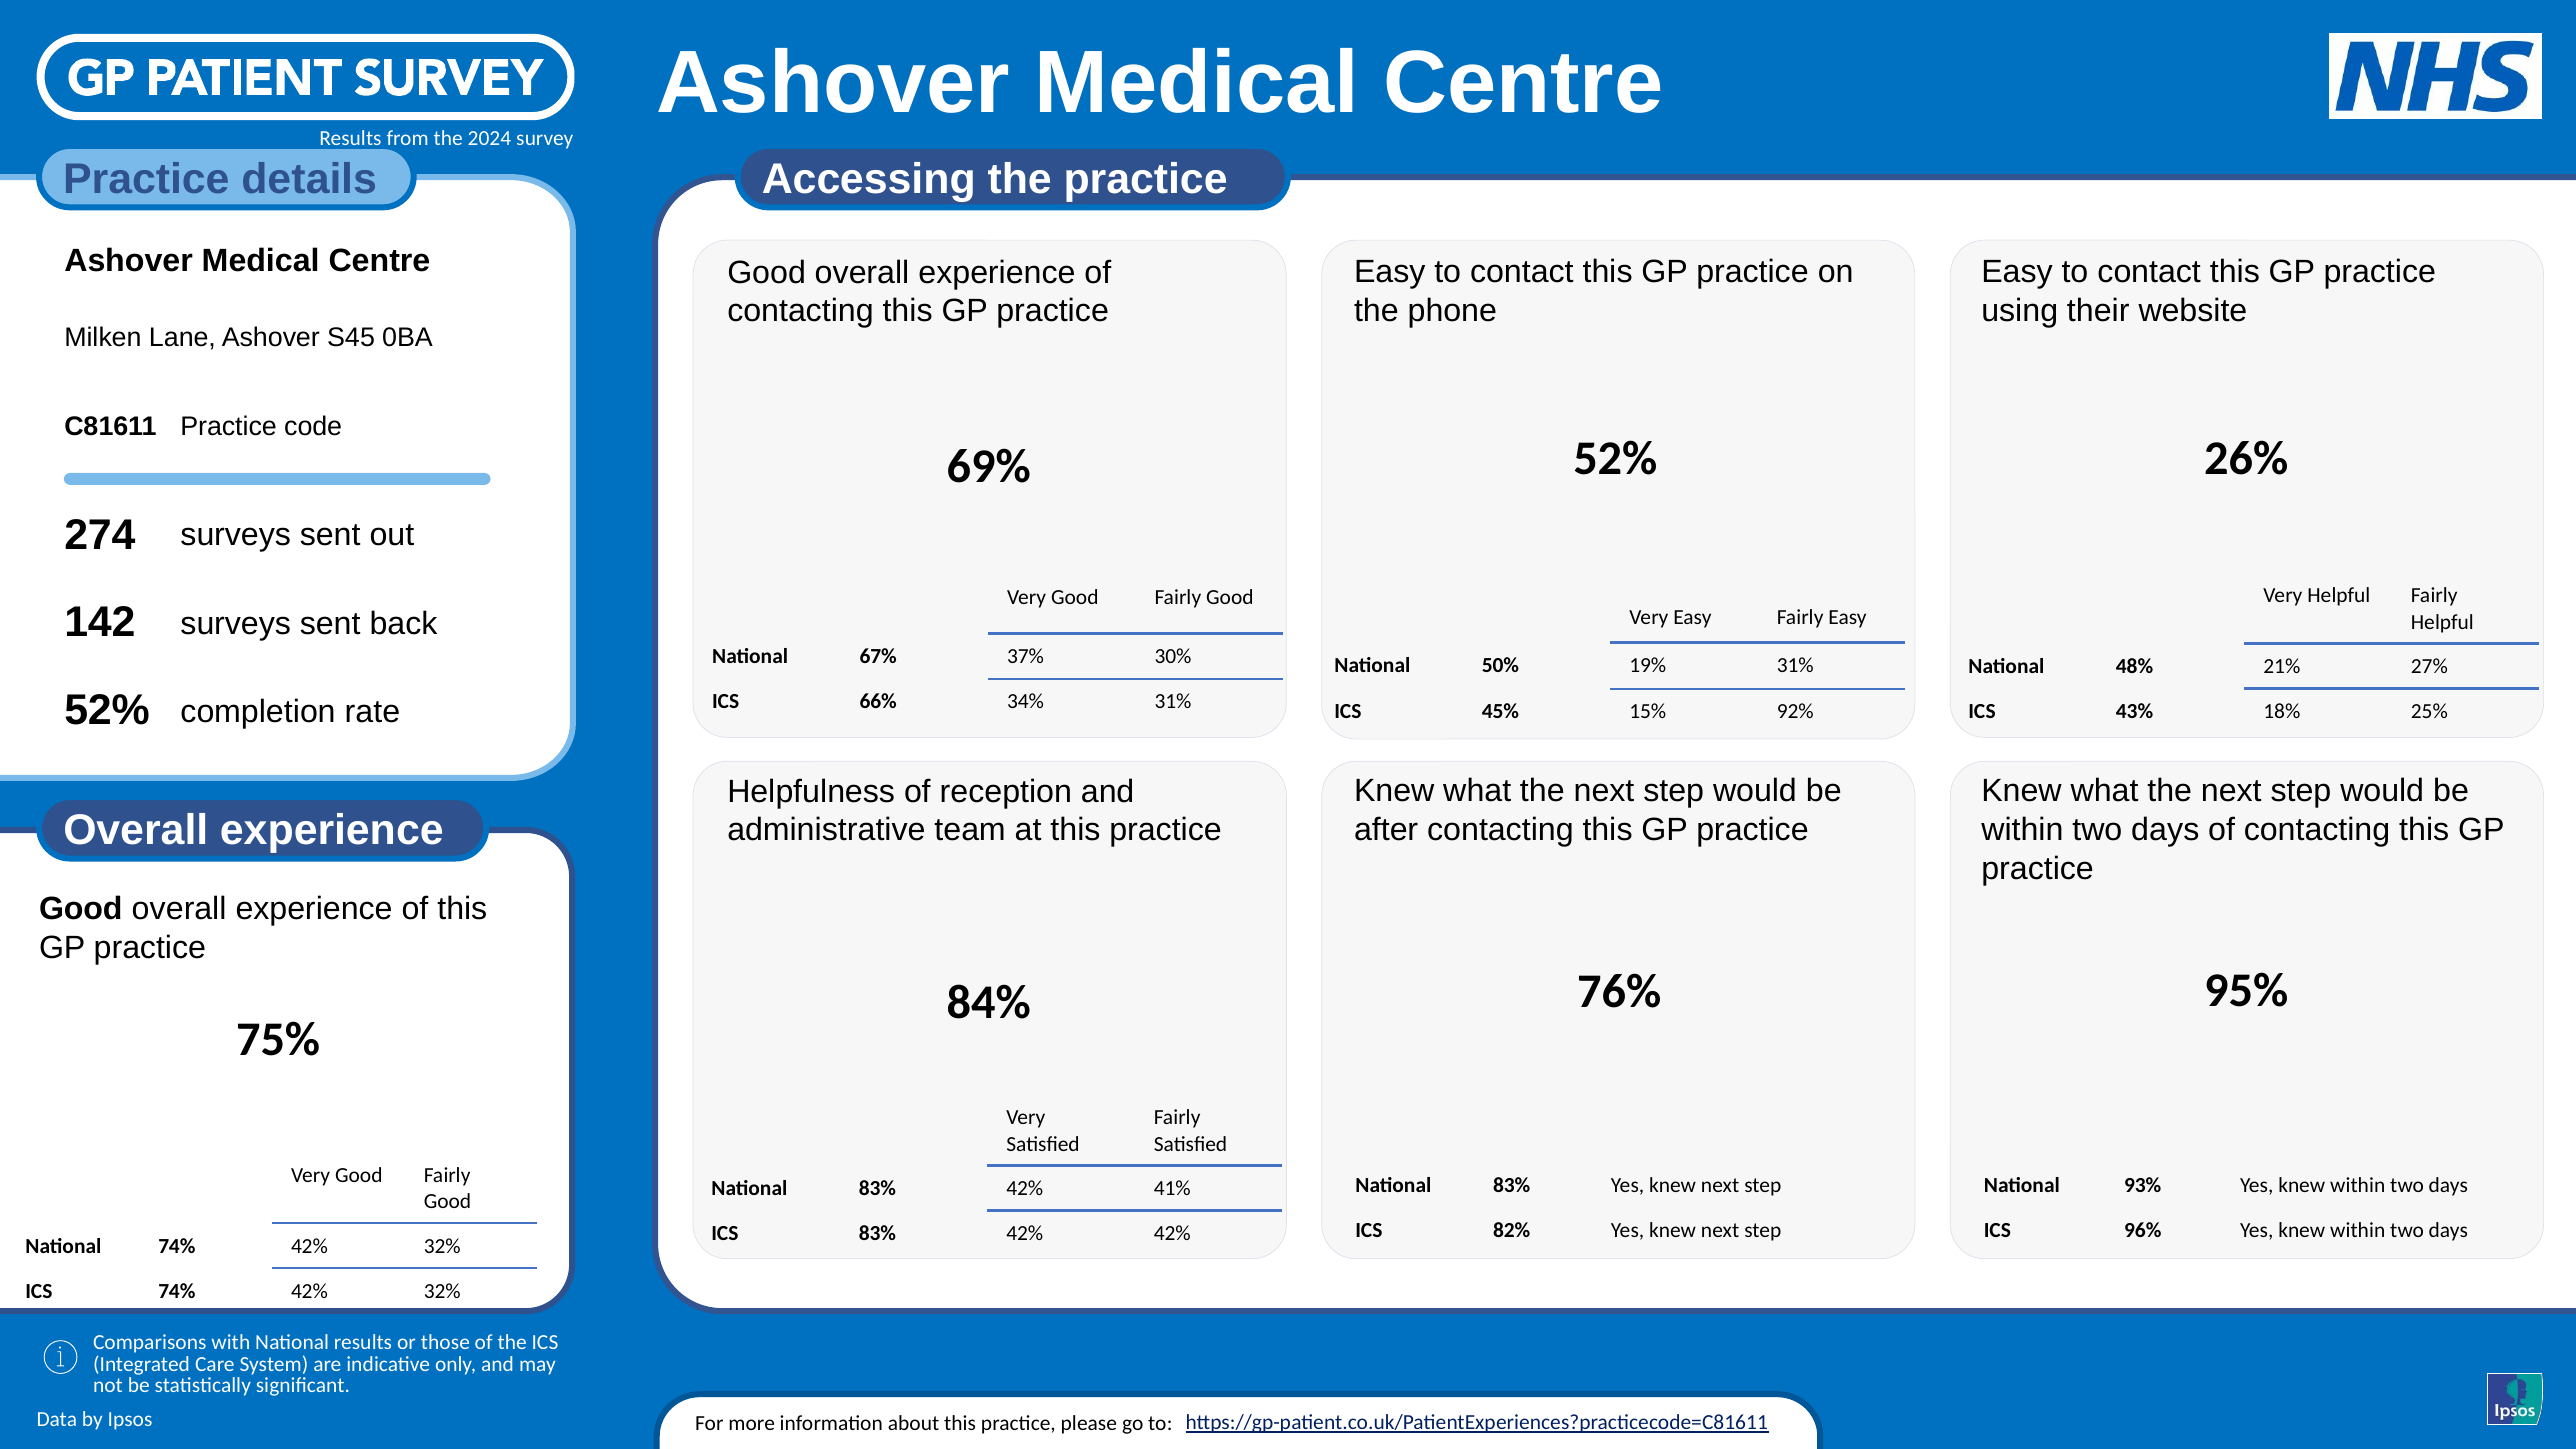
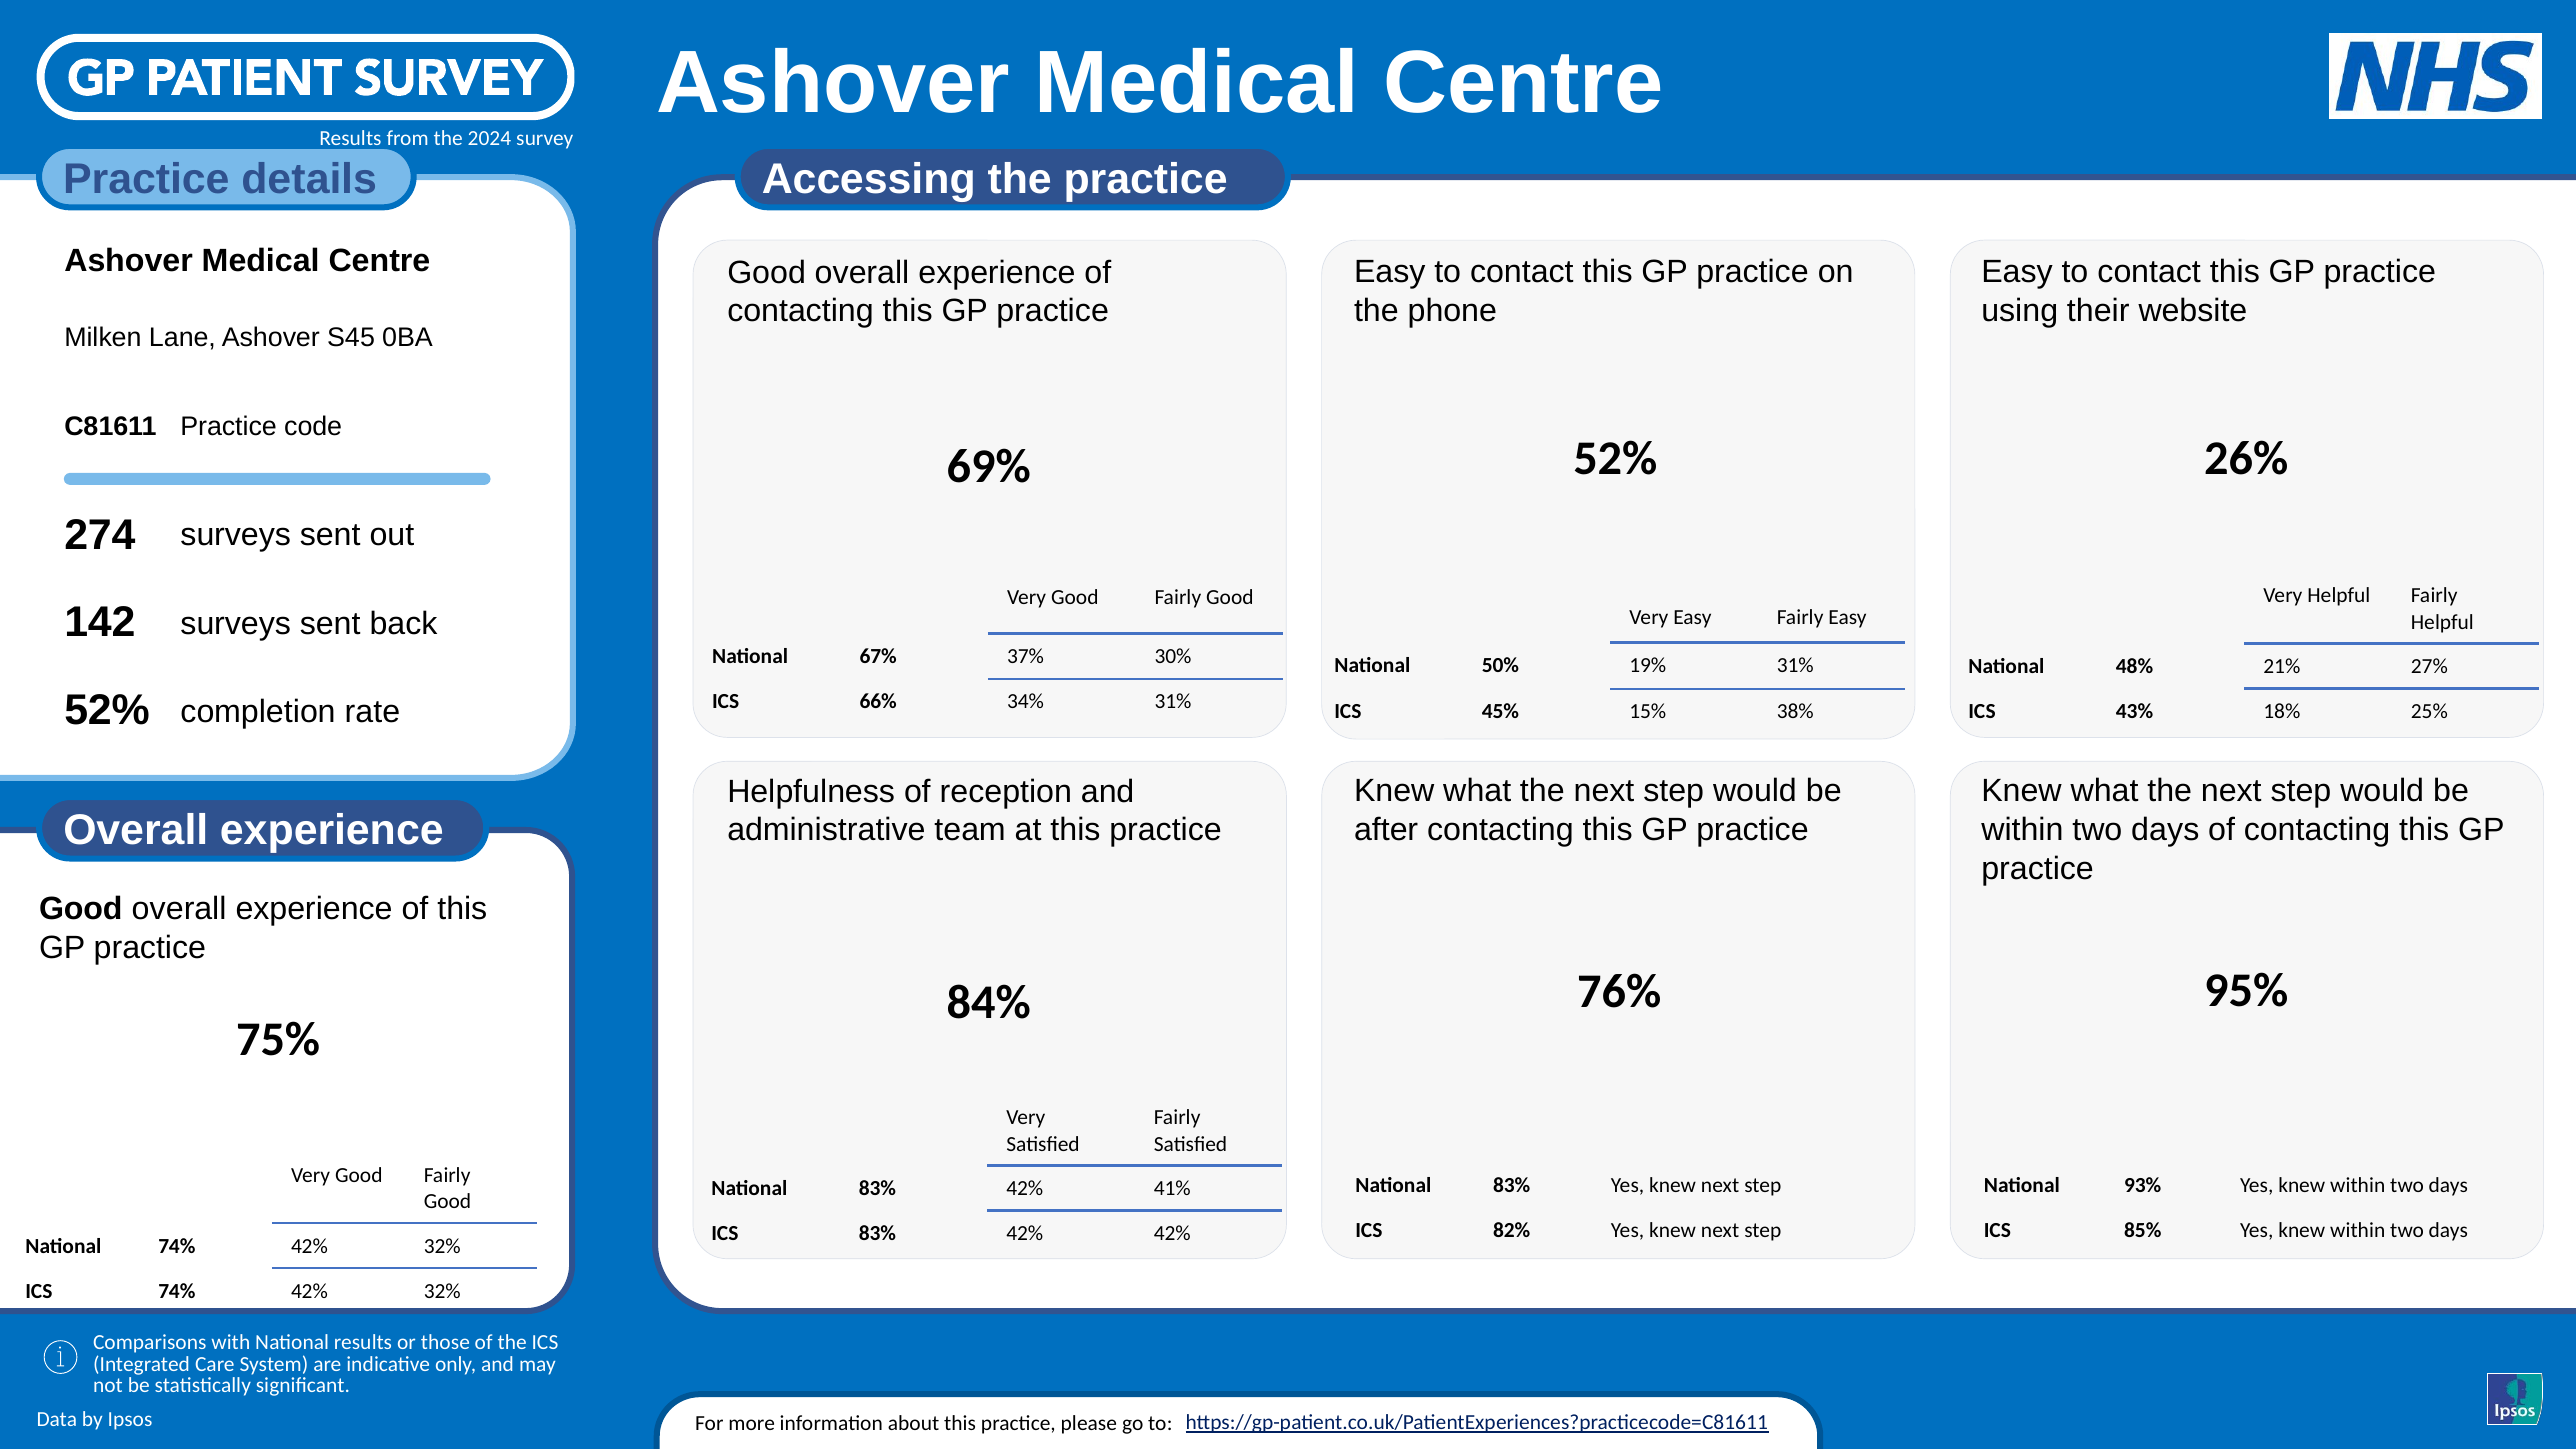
92%: 92% -> 38% (1795, 712)
96%: 96% -> 85% (2143, 1230)
